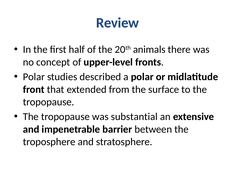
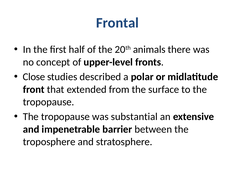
Review: Review -> Frontal (117, 23)
Polar: Polar -> Close (34, 76)
